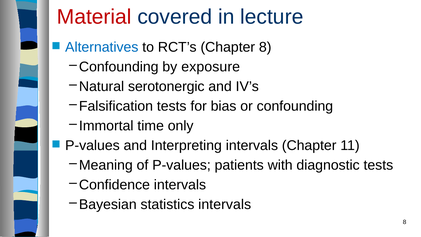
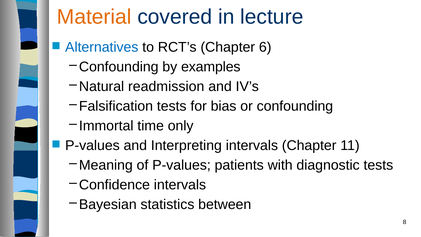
Material colour: red -> orange (94, 17)
Chapter 8: 8 -> 6 (265, 47)
exposure: exposure -> examples (211, 67)
serotonergic: serotonergic -> readmission (166, 86)
statistics intervals: intervals -> between (225, 204)
